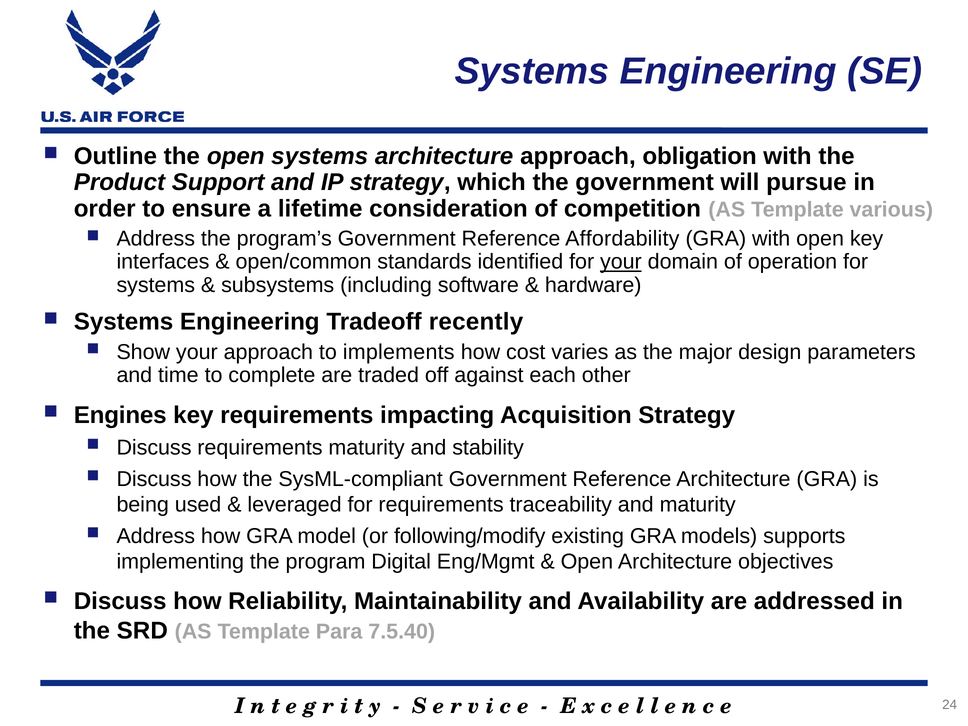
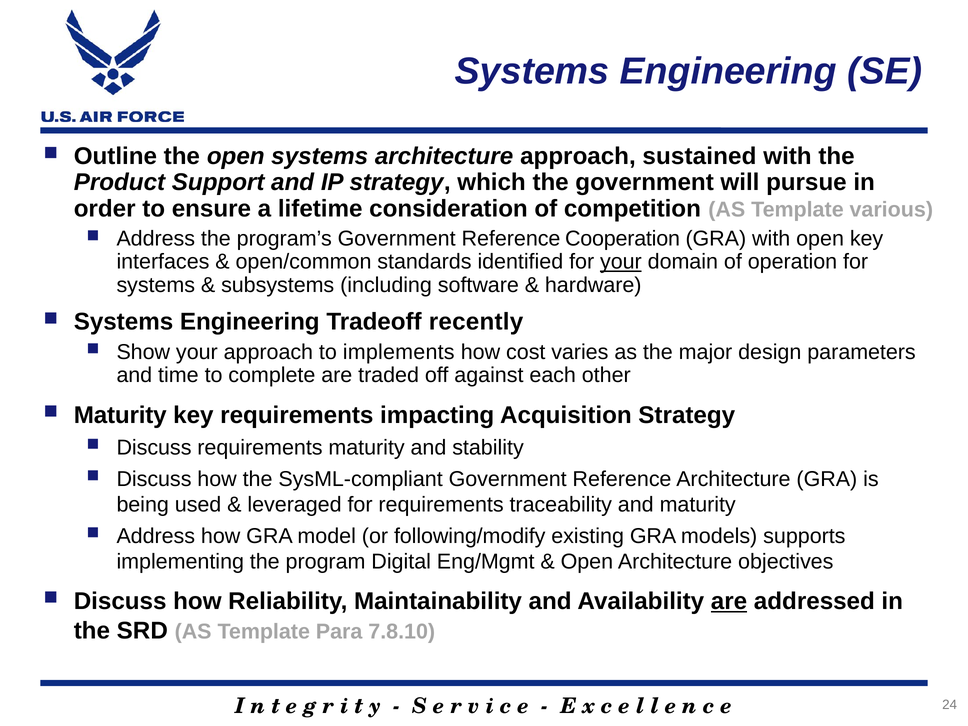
obligation: obligation -> sustained (699, 156)
Affordability: Affordability -> Cooperation (623, 239)
Engines: Engines -> Maturity (120, 415)
are underline: none -> present (729, 602)
7.5.40: 7.5.40 -> 7.8.10 (402, 631)
